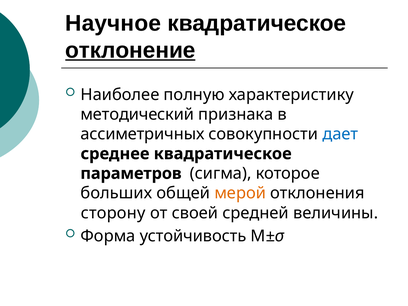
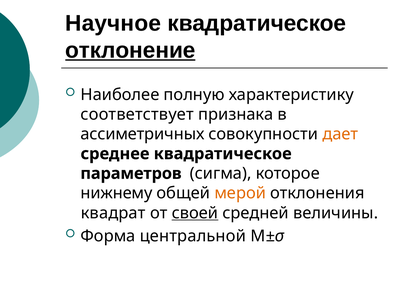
методический: методический -> соответствует (137, 114)
дает colour: blue -> orange (340, 134)
больших: больших -> нижнему (116, 193)
сторону: сторону -> квадрат (113, 213)
своей underline: none -> present (195, 213)
устойчивость: устойчивость -> центральной (193, 236)
